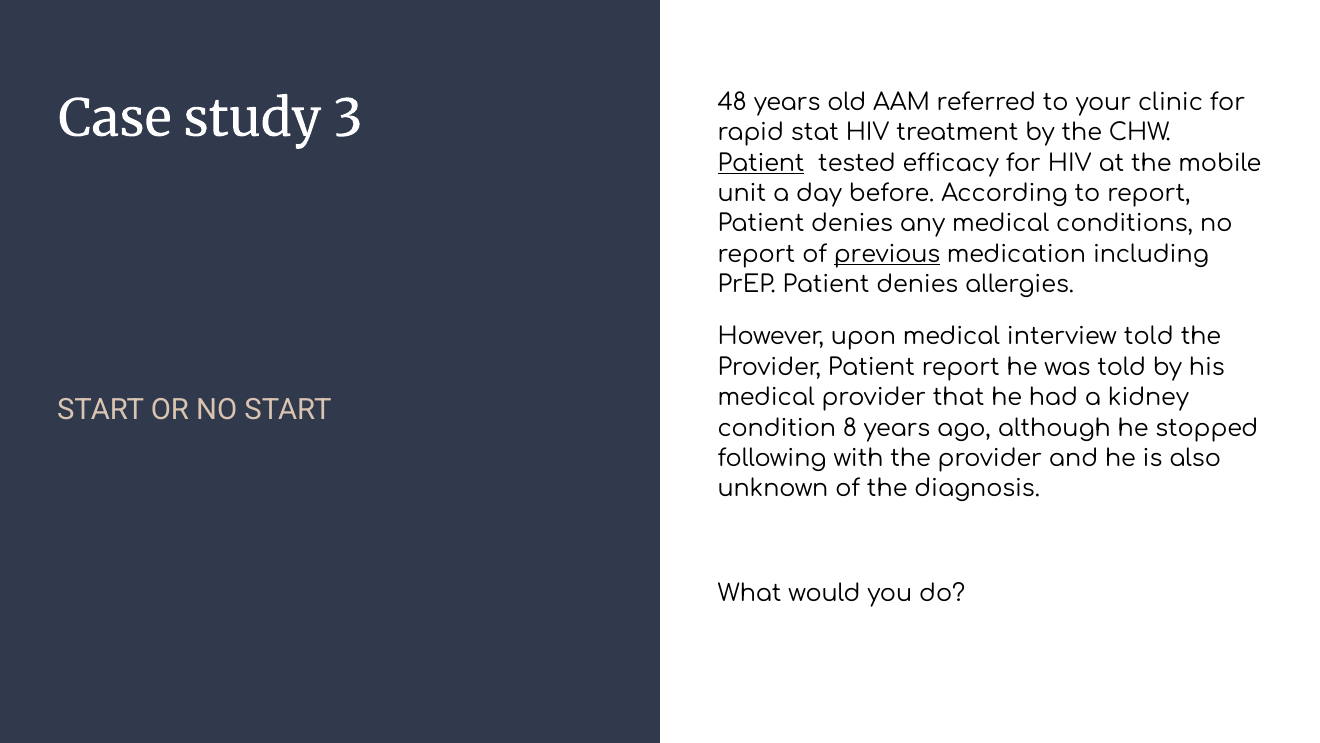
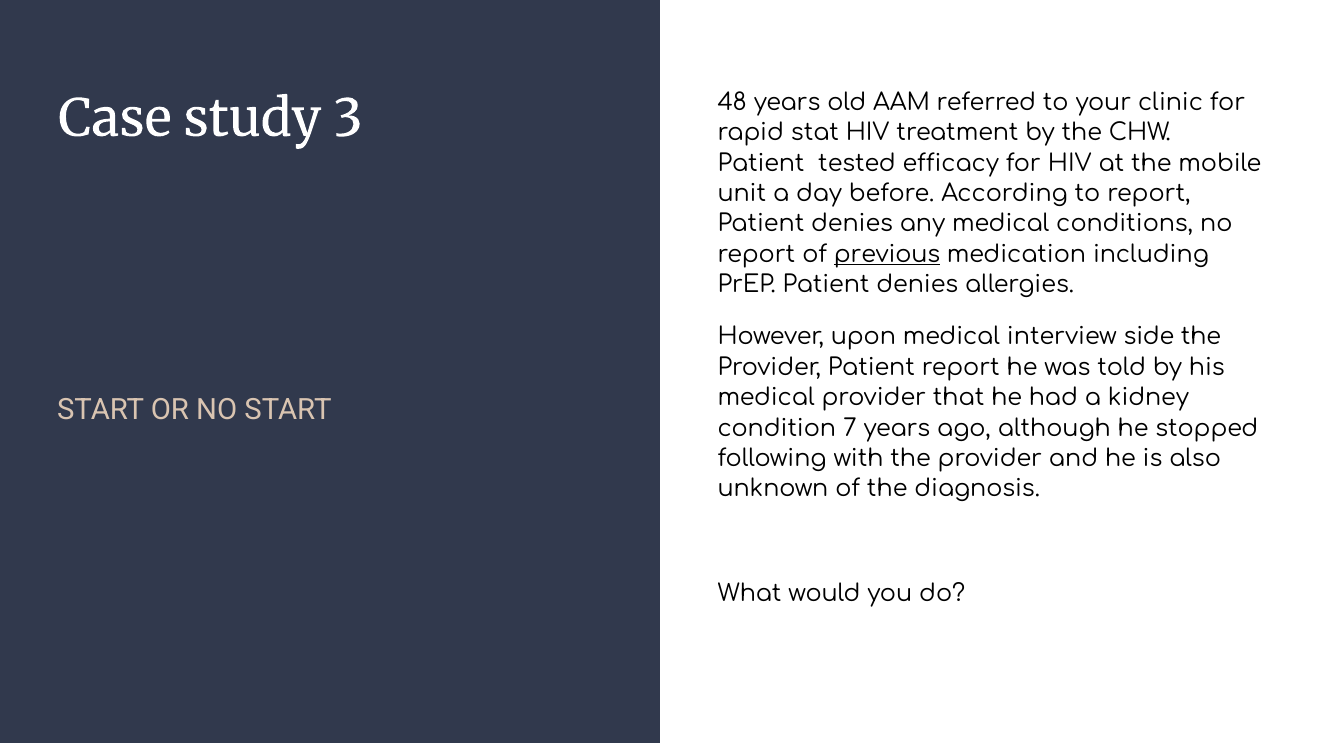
Patient underline: present -> none (761, 163)
interview told: told -> side (1149, 337)
8: 8 -> 7 (850, 428)
